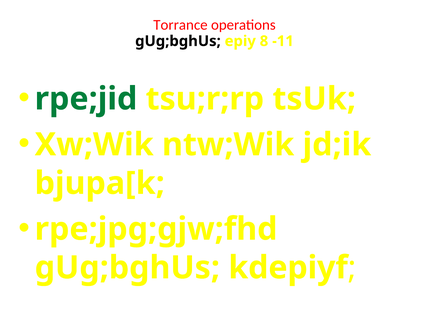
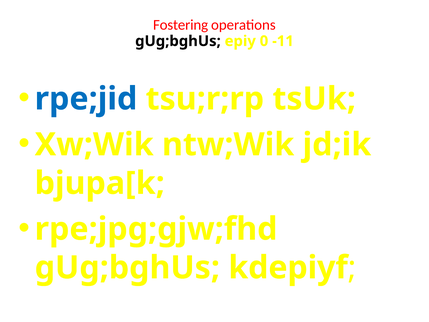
Torrance: Torrance -> Fostering (181, 25)
8: 8 -> 0 (264, 41)
rpe;jid colour: green -> blue (86, 99)
